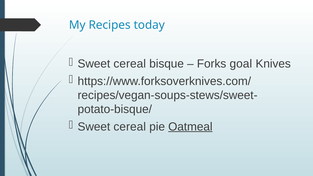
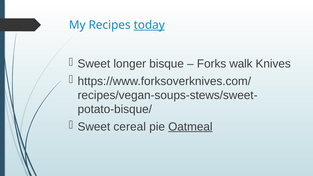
today underline: none -> present (149, 25)
cereal: cereal -> longer (130, 64)
goal: goal -> walk (241, 64)
